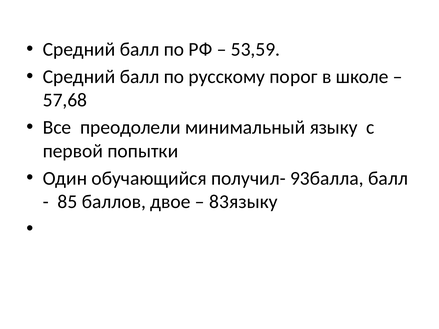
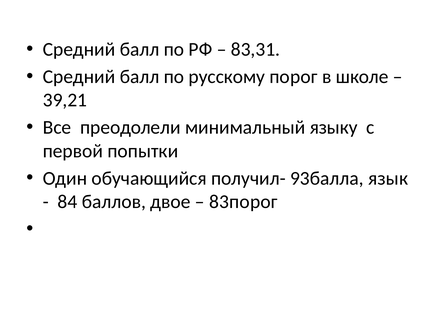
53,59: 53,59 -> 83,31 (256, 50)
57,68: 57,68 -> 39,21 (65, 100)
93балла балл: балл -> язык (388, 178)
85: 85 -> 84 (67, 202)
83языку: 83языку -> 83порог (243, 202)
